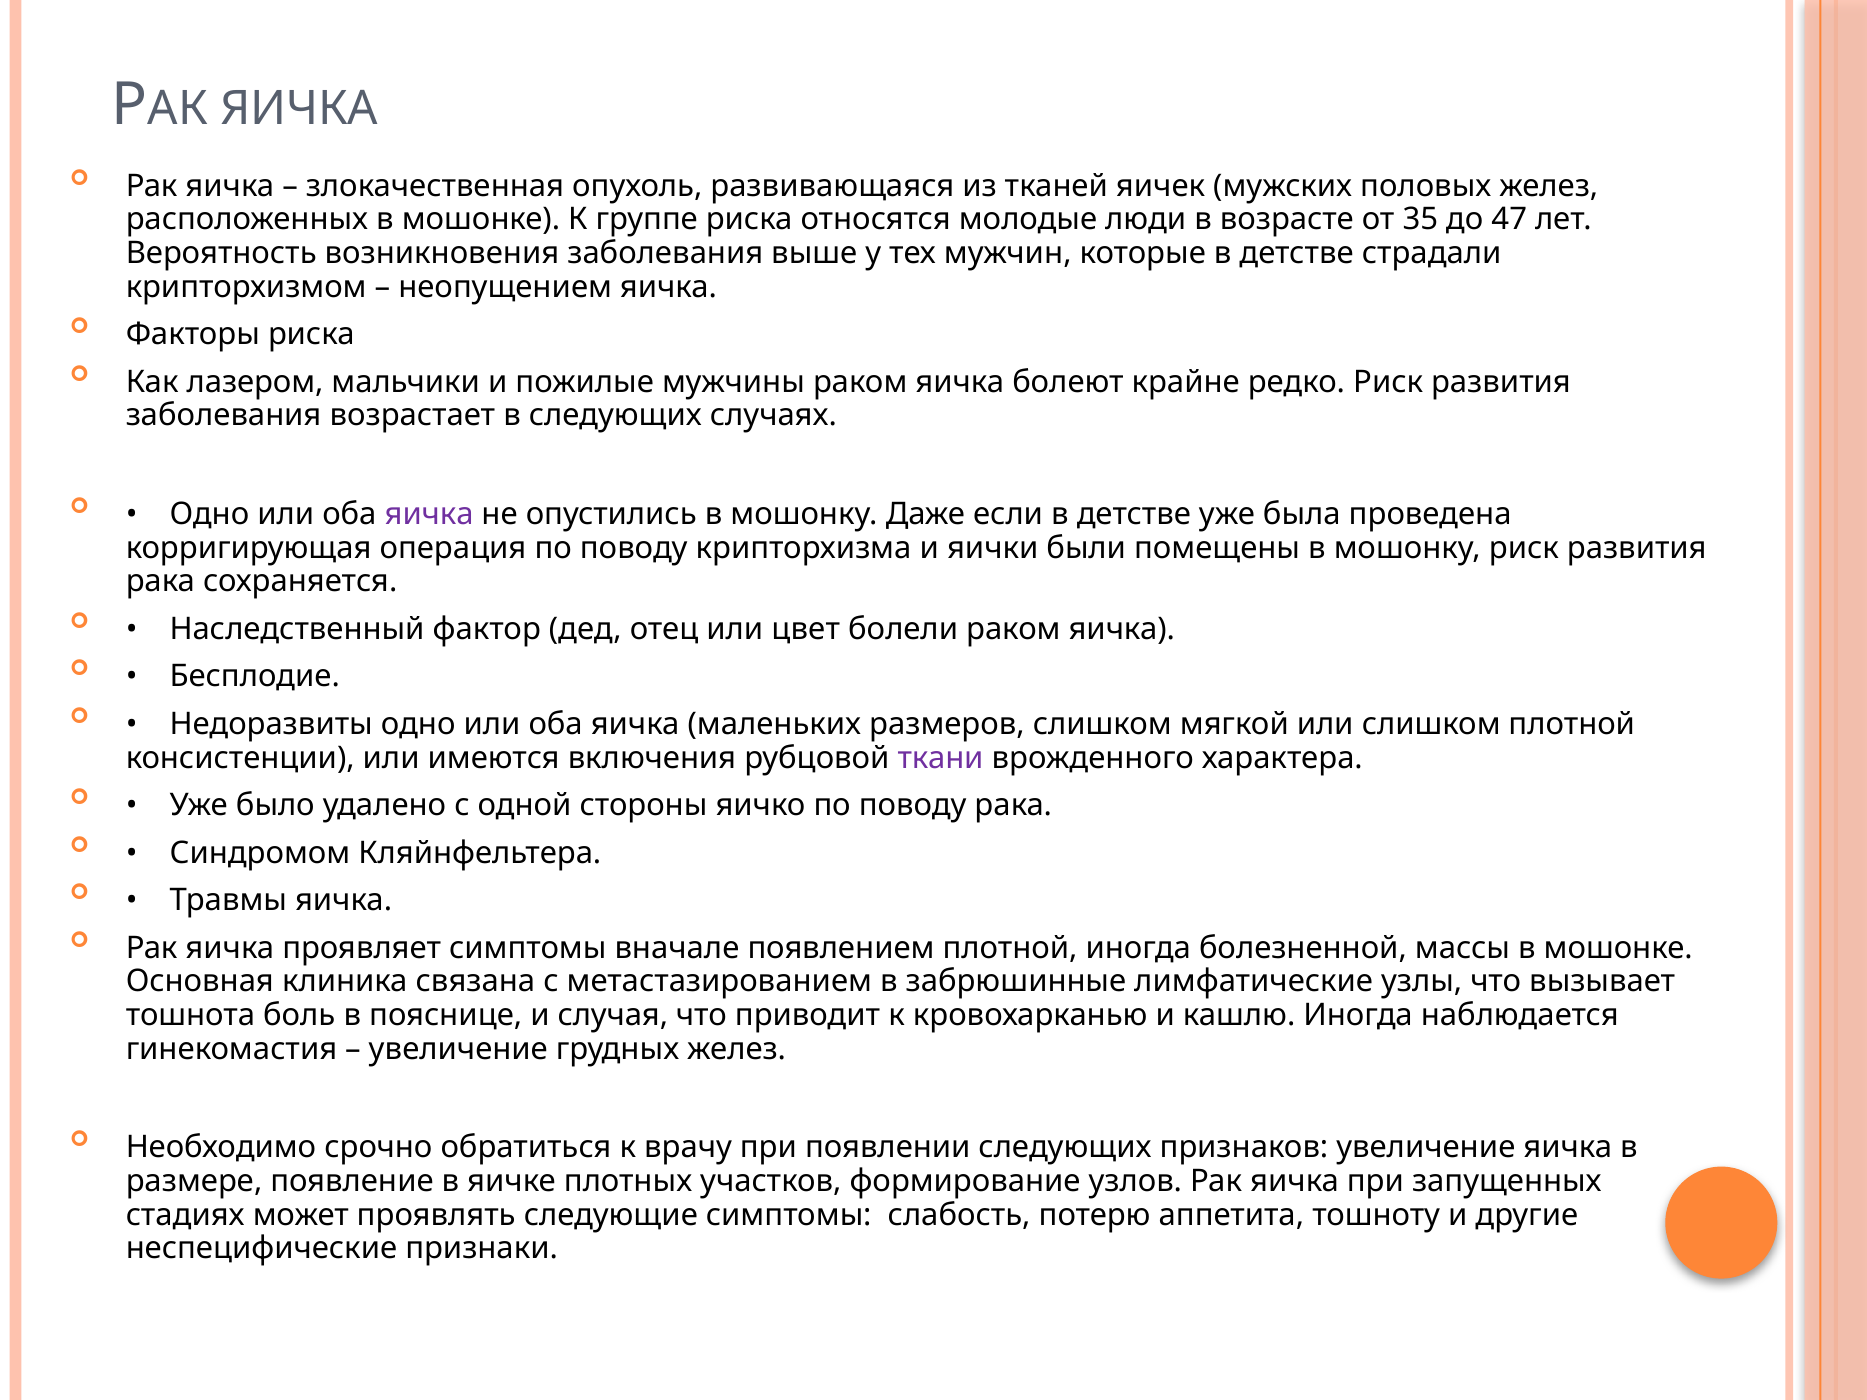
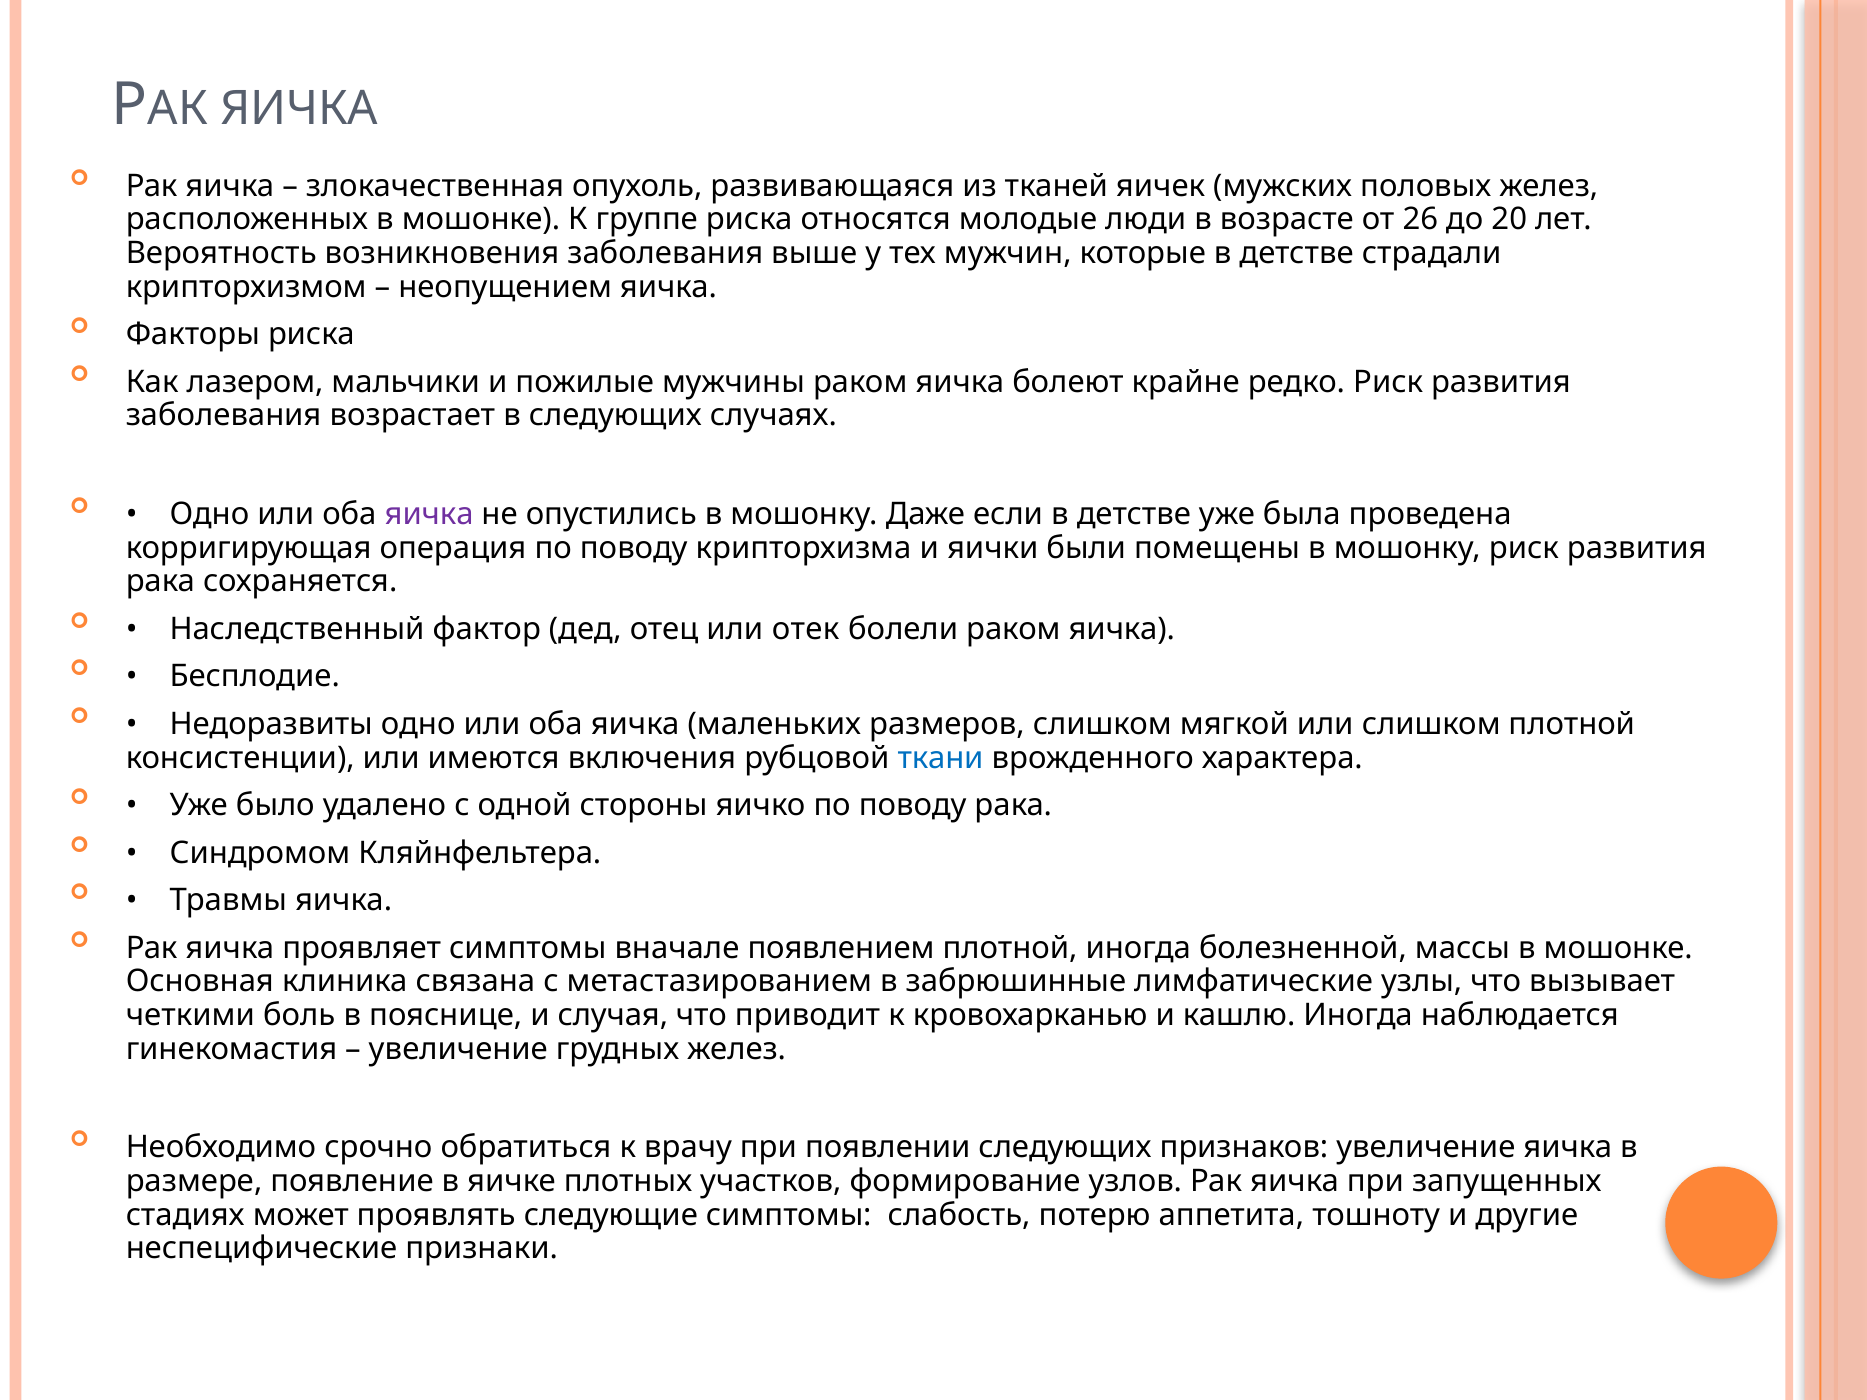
35: 35 -> 26 (1420, 220)
47: 47 -> 20 (1509, 220)
цвет: цвет -> отек (806, 629)
ткани colour: purple -> blue (941, 758)
тошнота: тошнота -> четкими (190, 1015)
